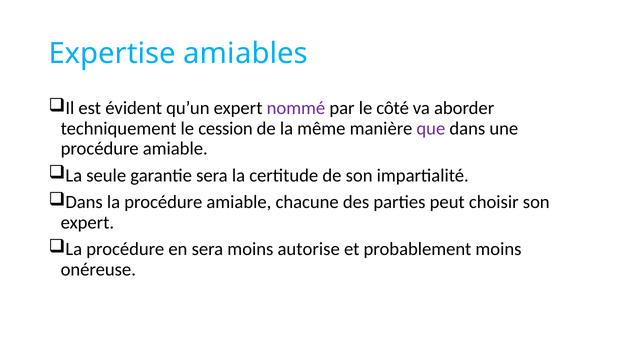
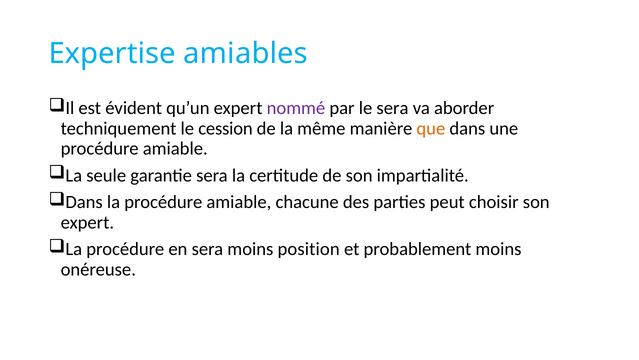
le côté: côté -> sera (393, 108)
que colour: purple -> orange (431, 128)
autorise: autorise -> position (309, 249)
